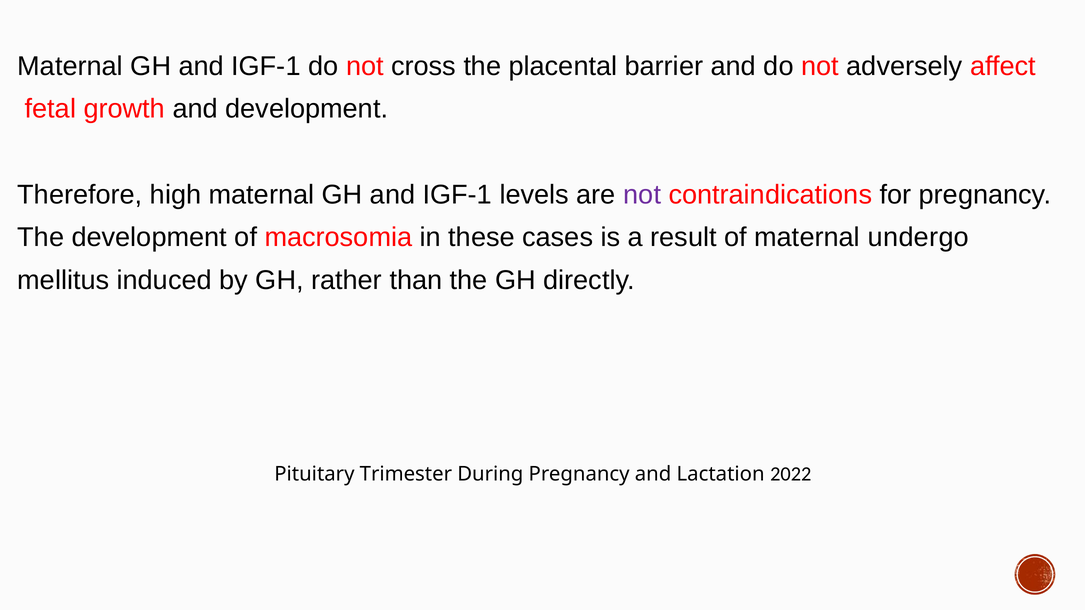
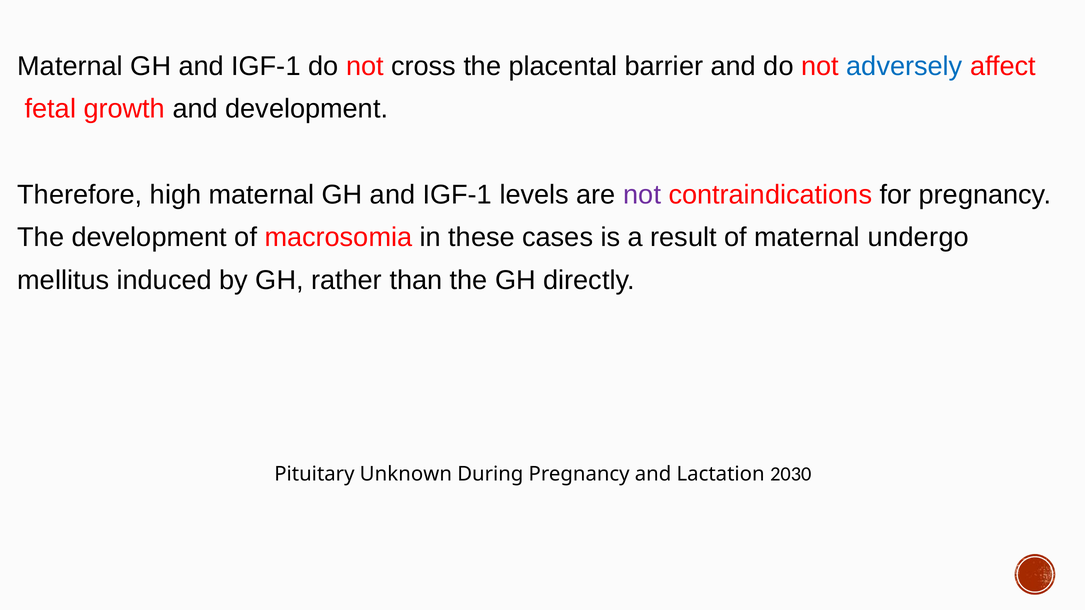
adversely colour: black -> blue (904, 66)
Trimester: Trimester -> Unknown (406, 474)
2022: 2022 -> 2030 (791, 474)
